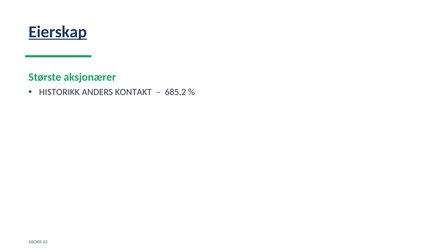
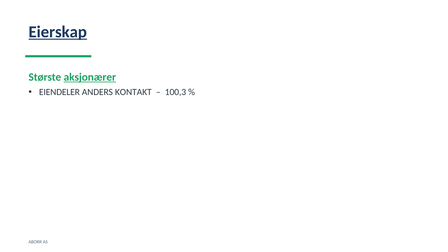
aksjonærer underline: none -> present (90, 77)
HISTORIKK: HISTORIKK -> EIENDELER (59, 92)
685,2: 685,2 -> 100,3 (175, 92)
